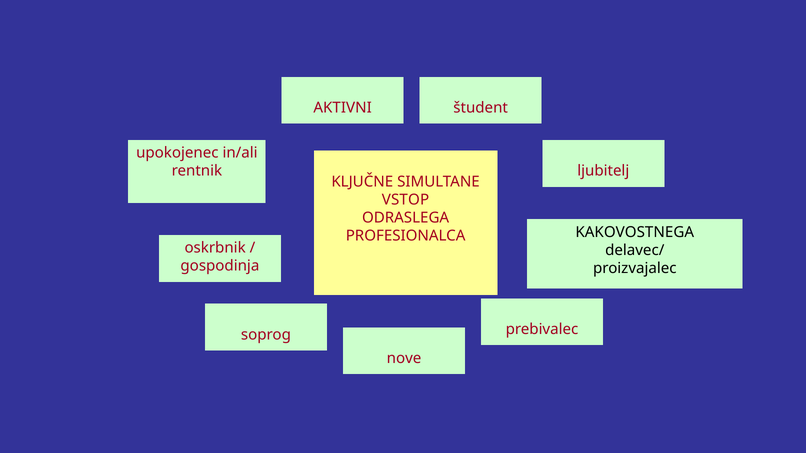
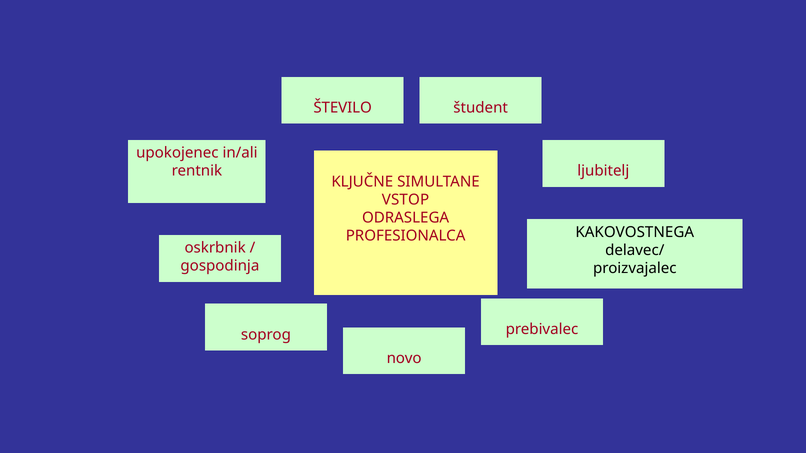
AKTIVNI: AKTIVNI -> ŠTEVILO (343, 108)
nove: nove -> novo (404, 359)
